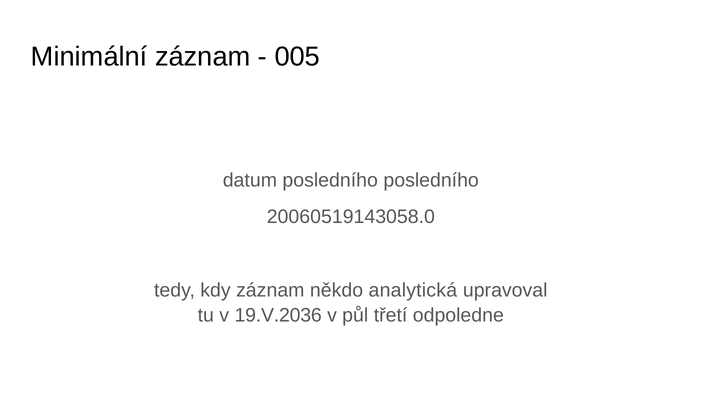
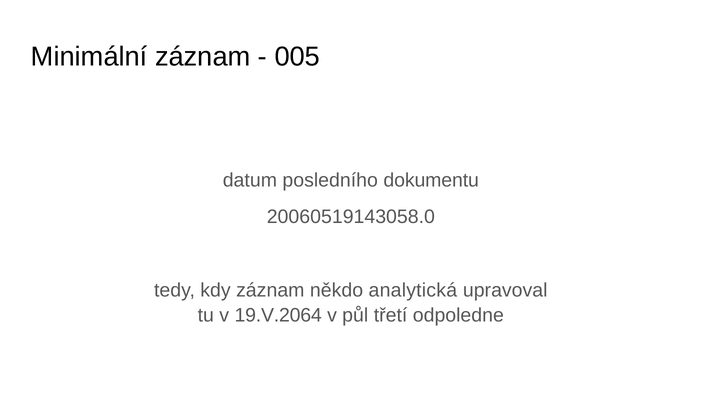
posledního posledního: posledního -> dokumentu (431, 180)
19.V.2036: 19.V.2036 -> 19.V.2064 (278, 315)
